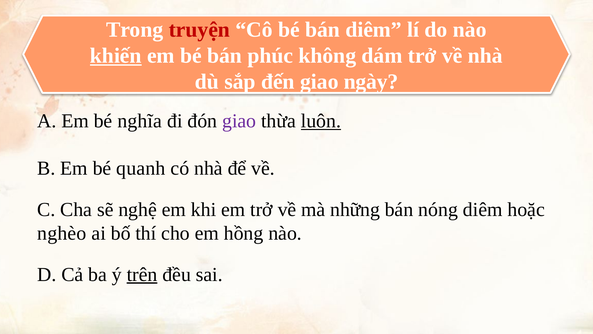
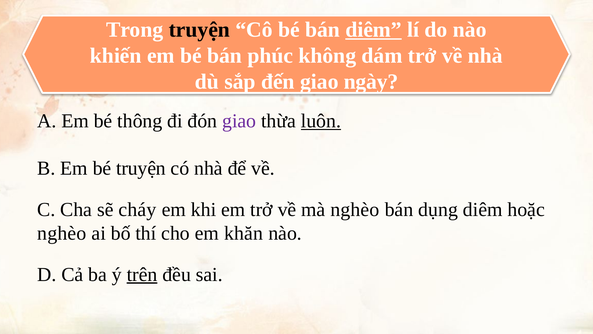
truyện colour: red -> black (199, 30)
diêm underline: none -> present (374, 30)
khiến underline: present -> none (116, 56)
nghĩa: nghĩa -> thông (140, 121)
bé quanh: quanh -> truyện (141, 168)
nghệ: nghệ -> cháy (138, 209)
mà những: những -> nghèo (355, 209)
nóng: nóng -> dụng (438, 209)
hồng: hồng -> khăn (244, 233)
